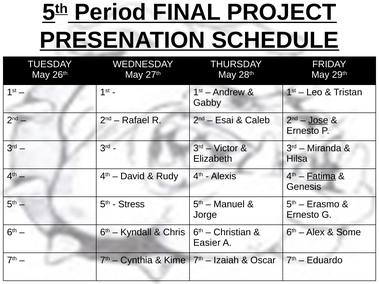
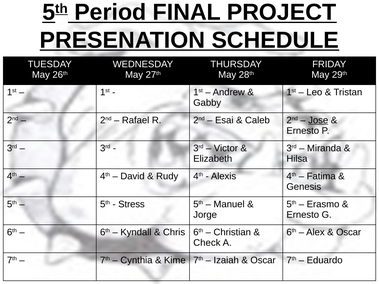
Fatima underline: present -> none (321, 176)
Some: Some -> Oscar (349, 232)
Easier: Easier -> Check (207, 243)
